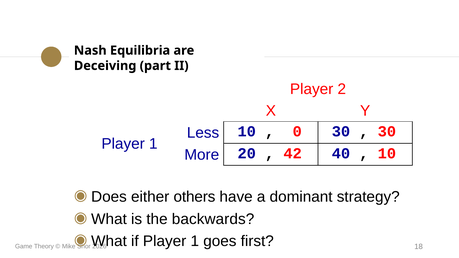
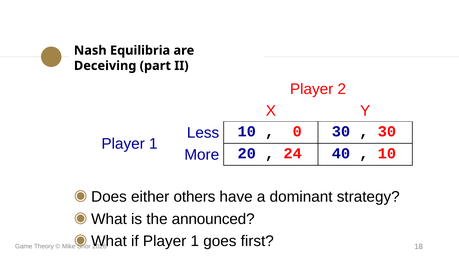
42: 42 -> 24 (293, 154)
backwards: backwards -> announced (213, 219)
